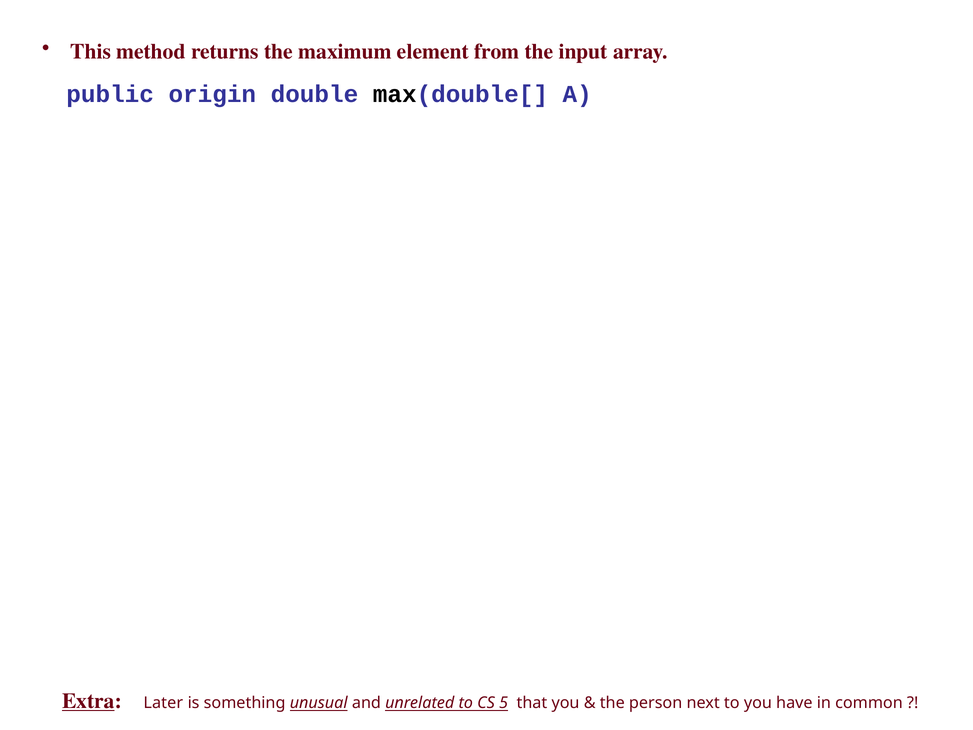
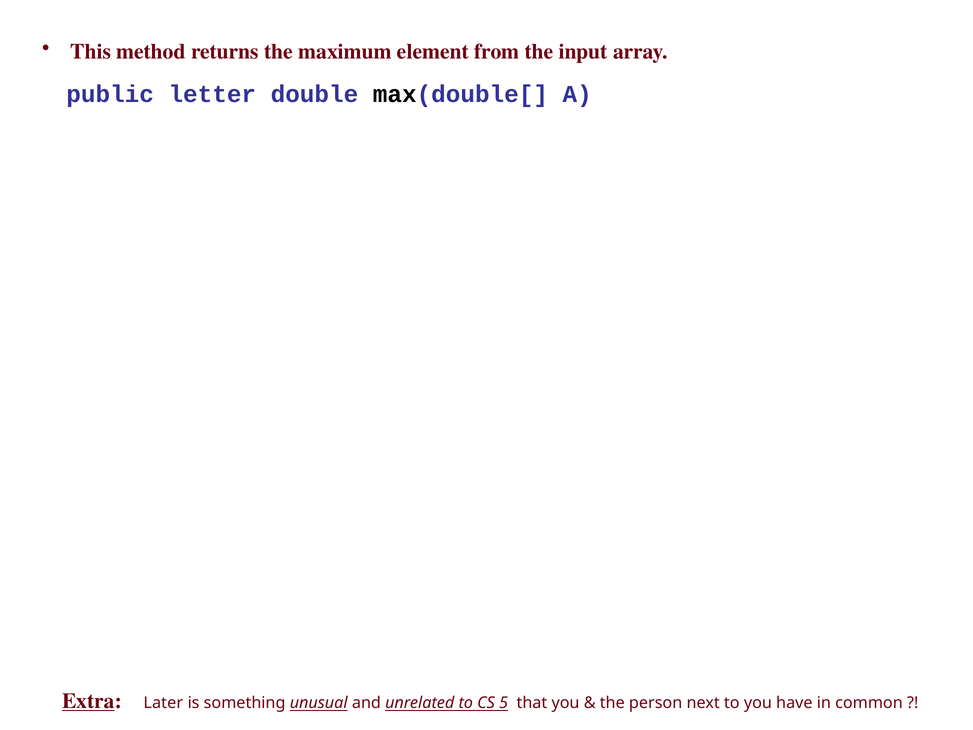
origin: origin -> letter (212, 94)
